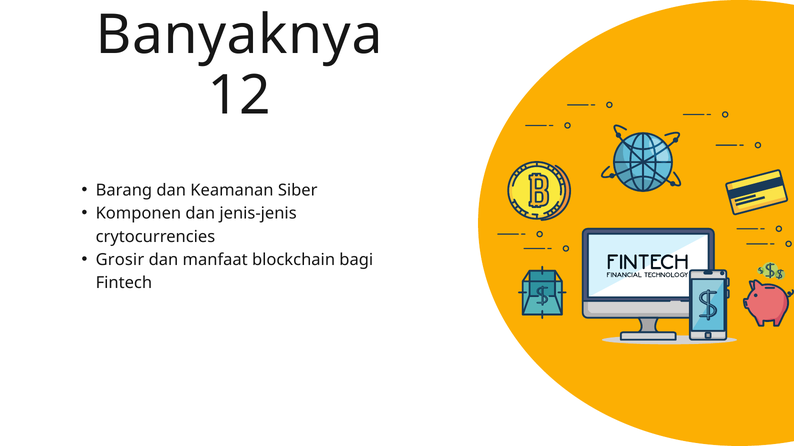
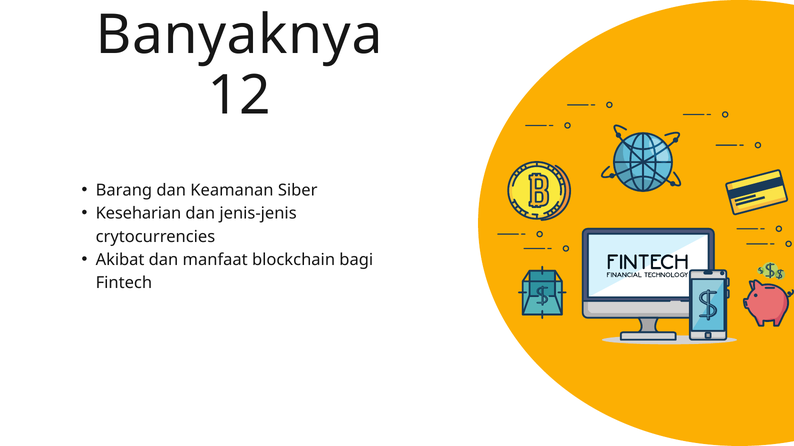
Komponen: Komponen -> Keseharian (138, 214)
Grosir: Grosir -> Akibat (120, 260)
